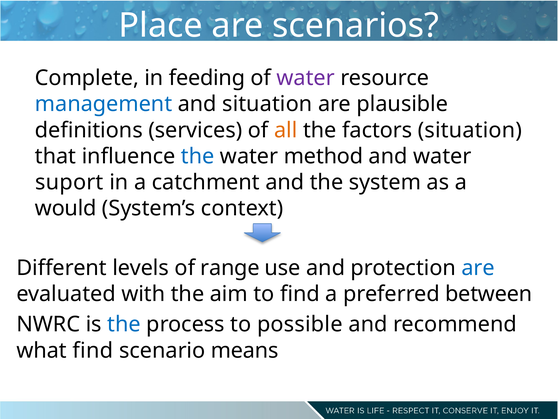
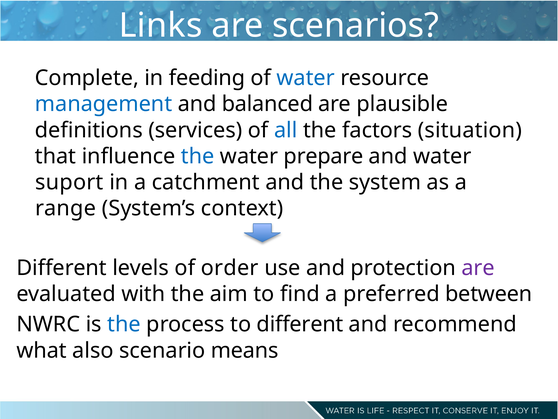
Place: Place -> Links (161, 26)
water colour: purple -> blue (306, 78)
and situation: situation -> balanced (267, 104)
all colour: orange -> blue (286, 130)
method: method -> prepare (324, 156)
would: would -> range (66, 208)
range: range -> order (230, 268)
are colour: blue -> purple (478, 268)
to possible: possible -> different (300, 324)
what find: find -> also (93, 350)
